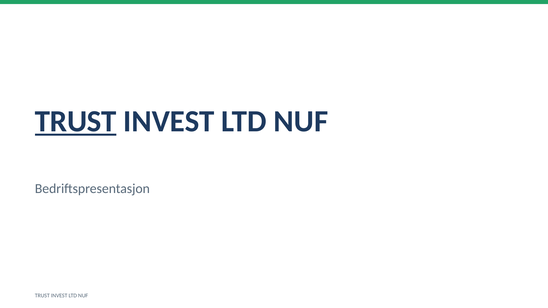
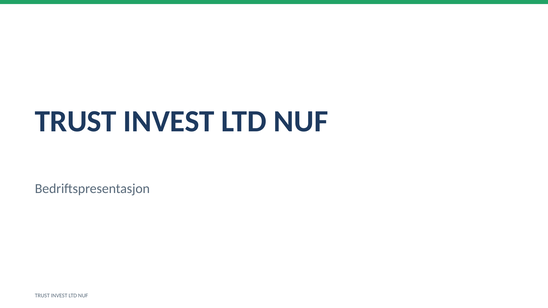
TRUST underline: present -> none (76, 122)
